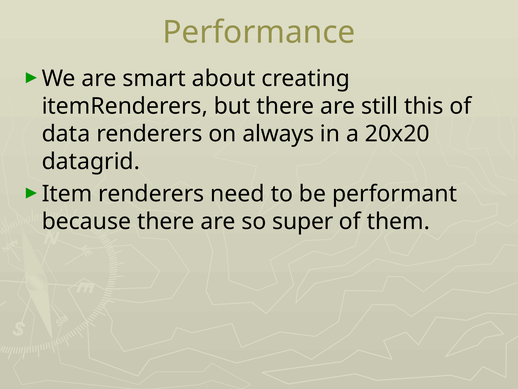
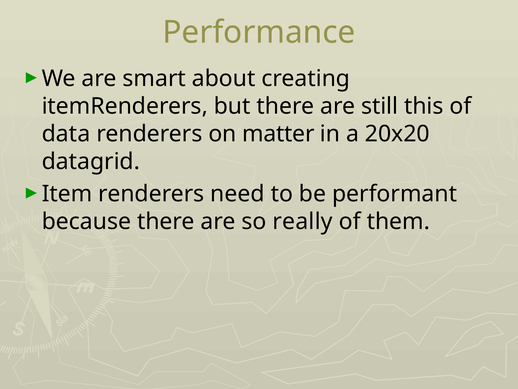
always: always -> matter (278, 134)
super: super -> really (303, 221)
